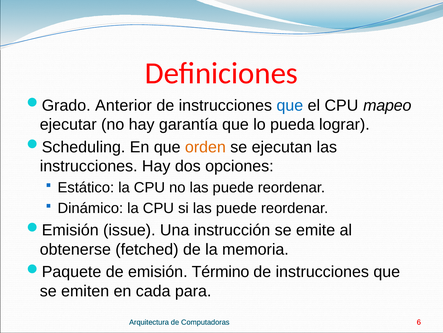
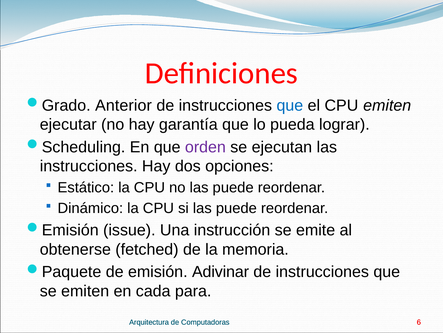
CPU mapeo: mapeo -> emiten (387, 105)
orden colour: orange -> purple (205, 147)
Término: Término -> Adivinar (221, 271)
